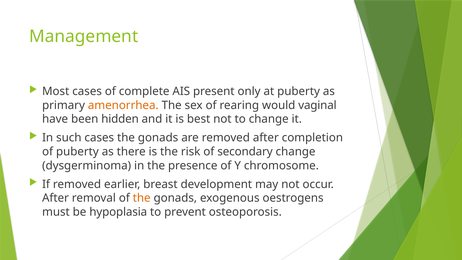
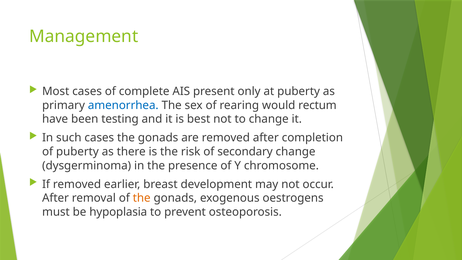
amenorrhea colour: orange -> blue (123, 105)
vaginal: vaginal -> rectum (317, 105)
hidden: hidden -> testing (120, 119)
